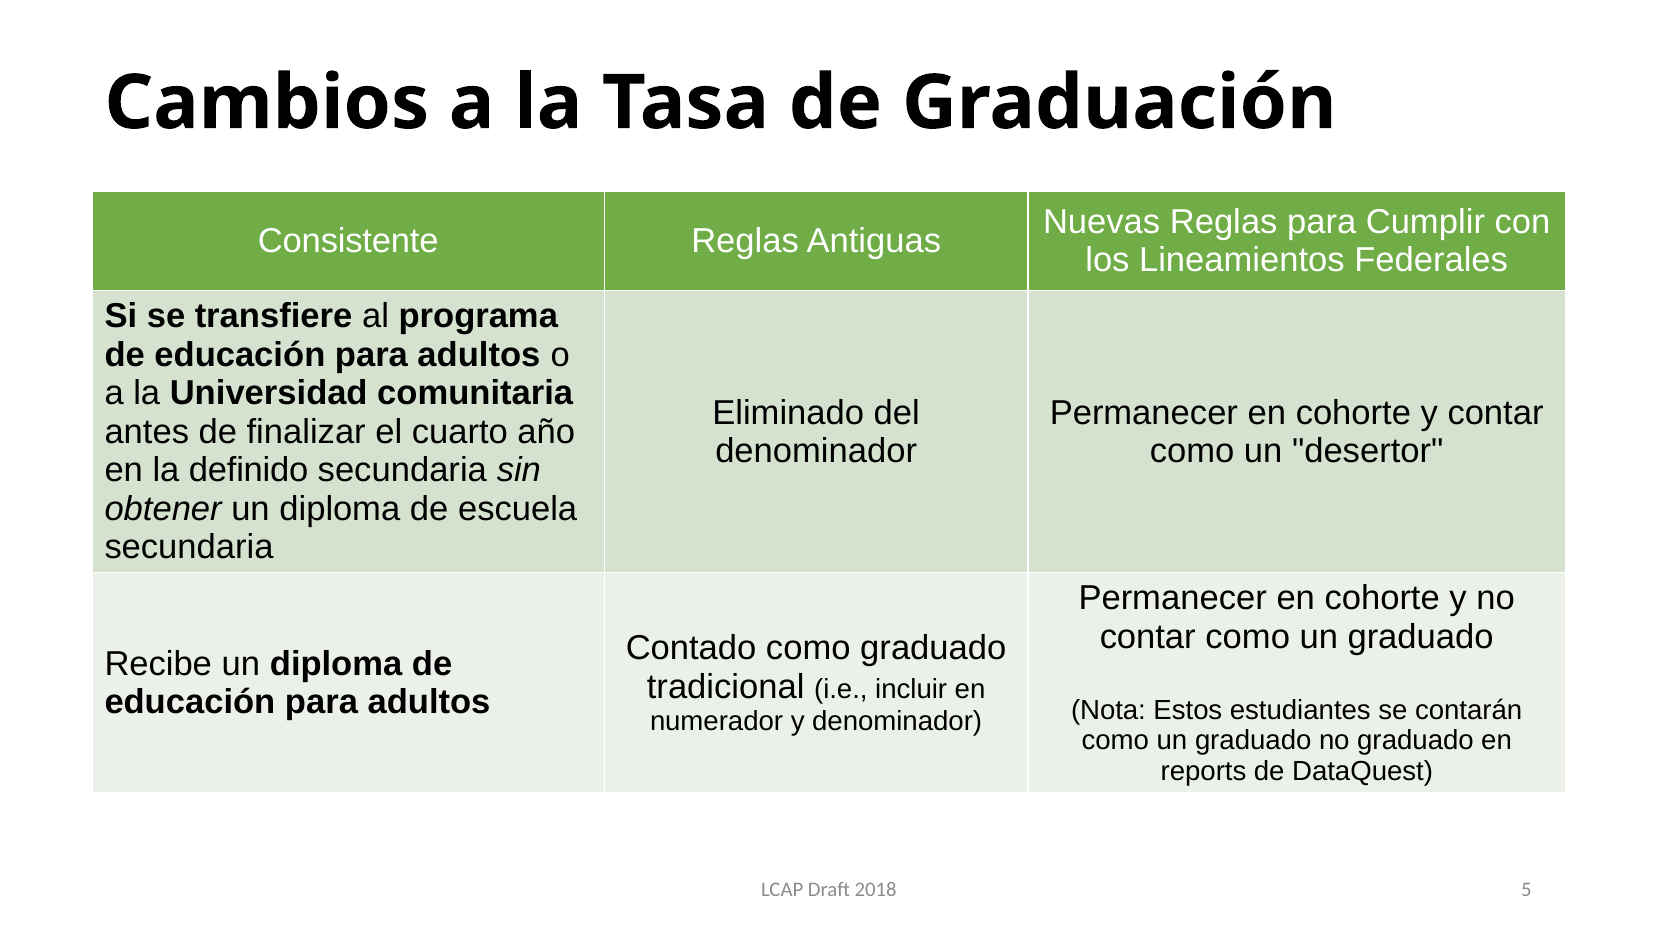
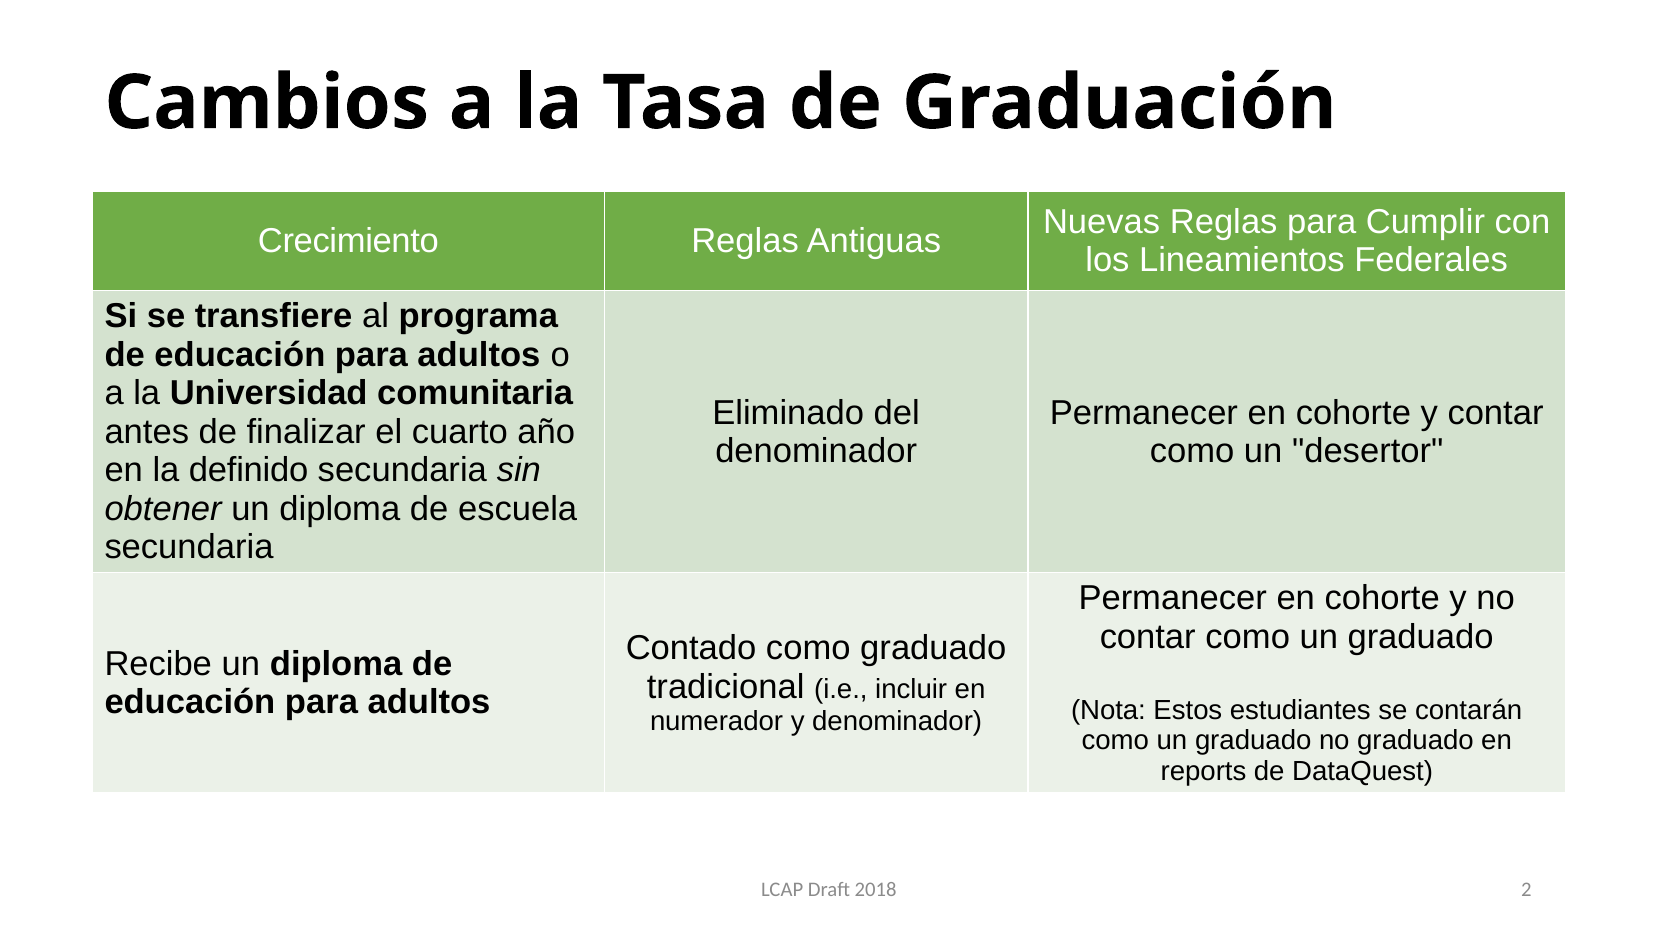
Consistente: Consistente -> Crecimiento (348, 242)
5: 5 -> 2 (1526, 890)
